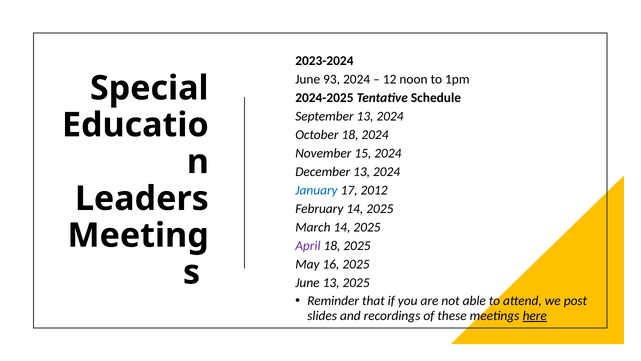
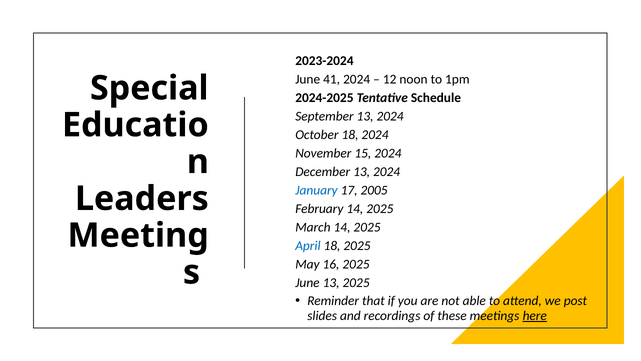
93: 93 -> 41 (332, 79)
2012: 2012 -> 2005 (374, 190)
April colour: purple -> blue (308, 245)
